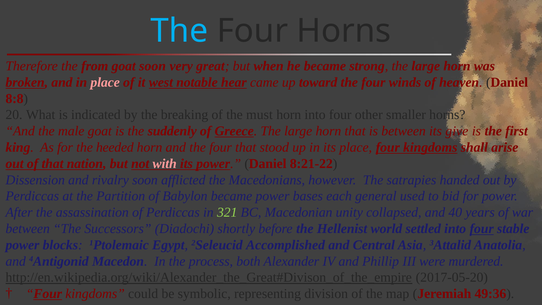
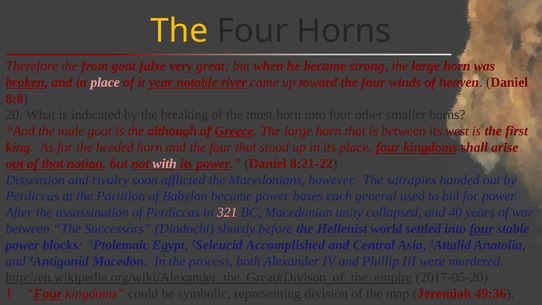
The colour: light blue -> yellow (179, 31)
goat soon: soon -> false (153, 66)
west: west -> year (161, 82)
hear: hear -> river (234, 82)
suddenly: suddenly -> although (172, 131)
give: give -> west (457, 131)
321 colour: light green -> pink (227, 212)
